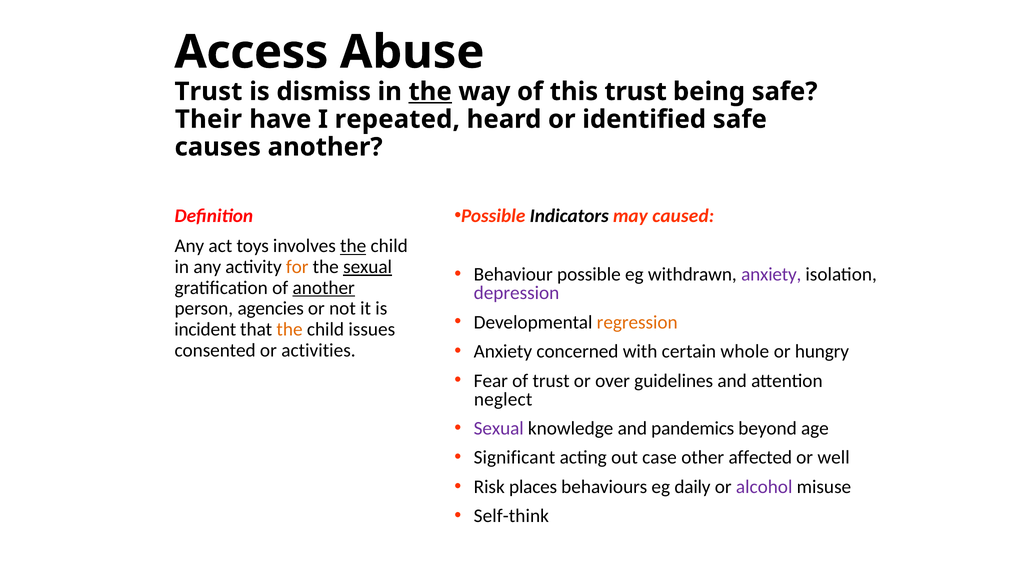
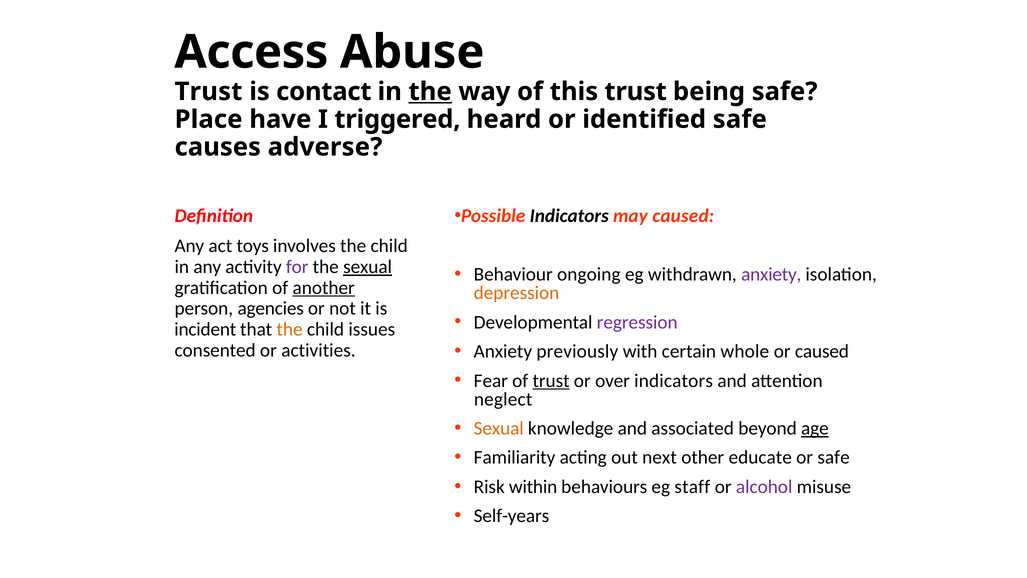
dismiss: dismiss -> contact (324, 92)
Their: Their -> Place (209, 119)
repeated: repeated -> triggered (397, 119)
causes another: another -> adverse (325, 147)
the underline: present -> none (353, 246)
for colour: orange -> purple (297, 267)
Behaviour possible: possible -> ongoing (589, 274)
depression colour: purple -> orange (516, 293)
regression colour: orange -> purple (637, 322)
concerned: concerned -> previously (577, 351)
or hungry: hungry -> caused (822, 351)
trust underline: none -> present (551, 380)
over guidelines: guidelines -> indicators (674, 380)
Sexual colour: purple -> orange (499, 428)
pandemics: pandemics -> associated (693, 428)
age underline: none -> present (815, 428)
Significant: Significant -> Familiarity (515, 457)
case: case -> next (659, 457)
affected: affected -> educate (760, 457)
or well: well -> safe (834, 457)
places: places -> within (533, 487)
daily: daily -> staff (692, 487)
Self-think: Self-think -> Self-years (511, 516)
